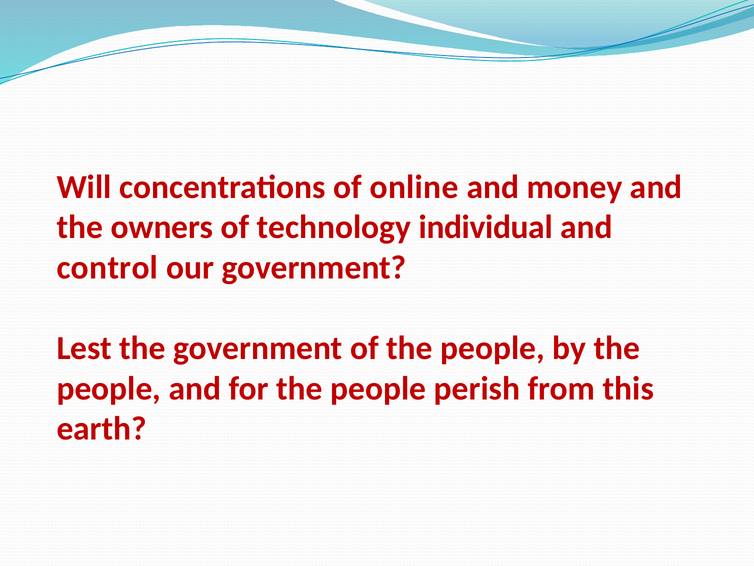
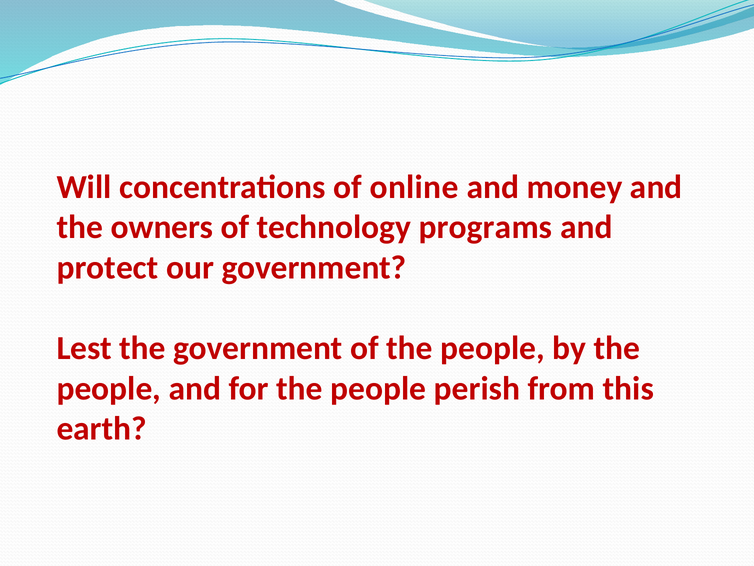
individual: individual -> programs (486, 227)
control: control -> protect (108, 267)
